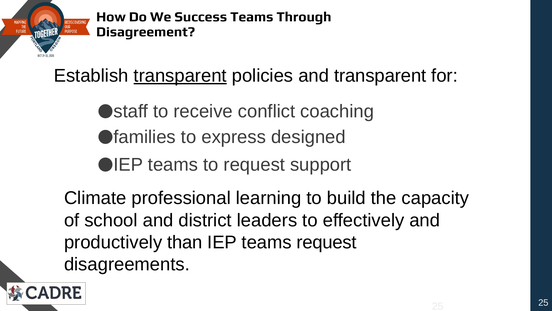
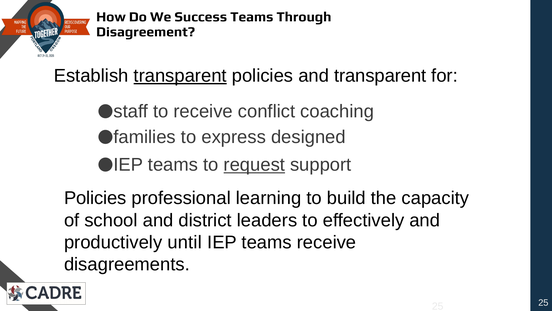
request underline: none -> present (254, 165)
Climate: Climate -> Policies (95, 198)
than: than -> until (185, 242)
teams request: request -> receive (327, 242)
